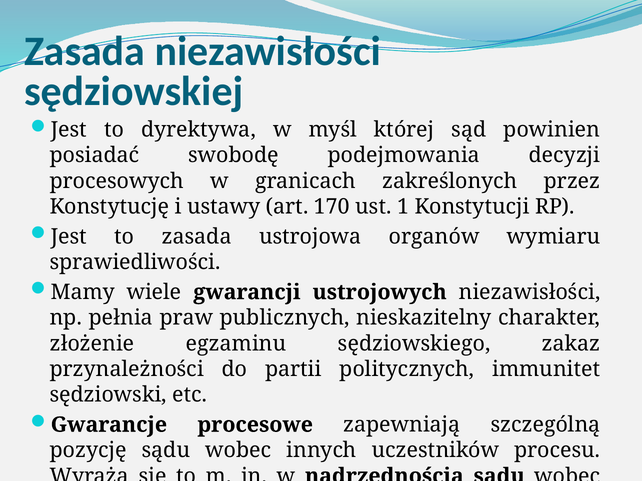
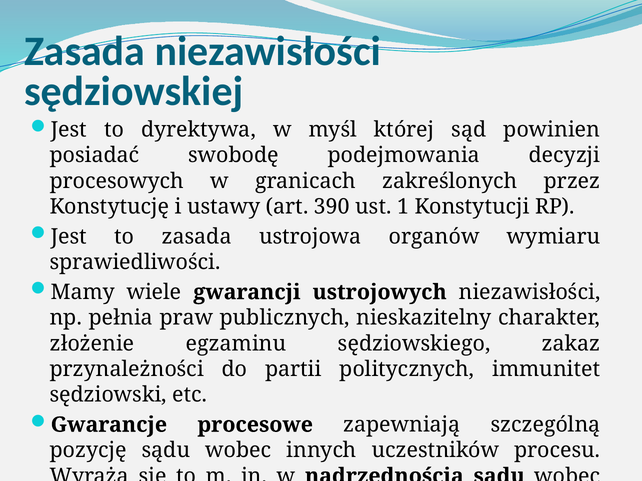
170: 170 -> 390 (332, 207)
